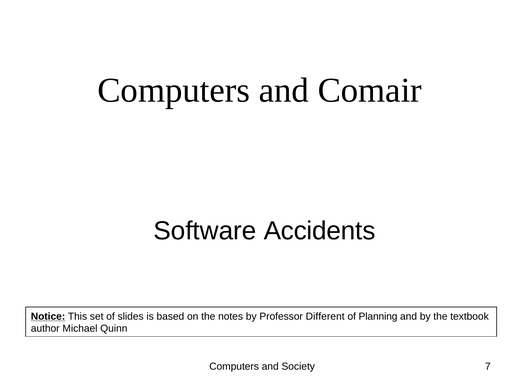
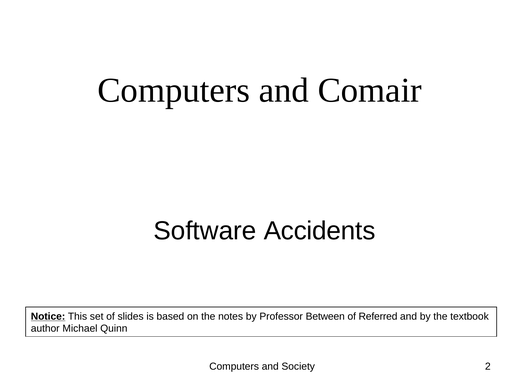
Different: Different -> Between (325, 316)
Planning: Planning -> Referred (378, 316)
7: 7 -> 2 (488, 366)
